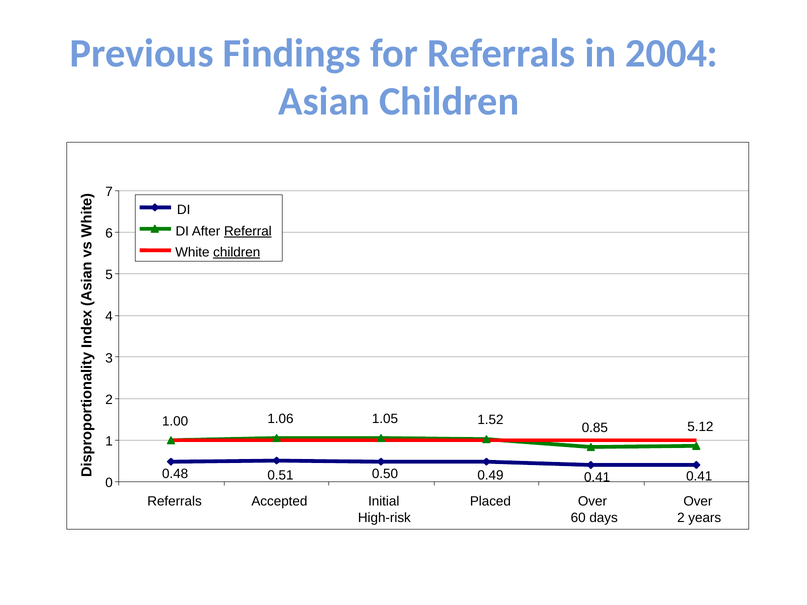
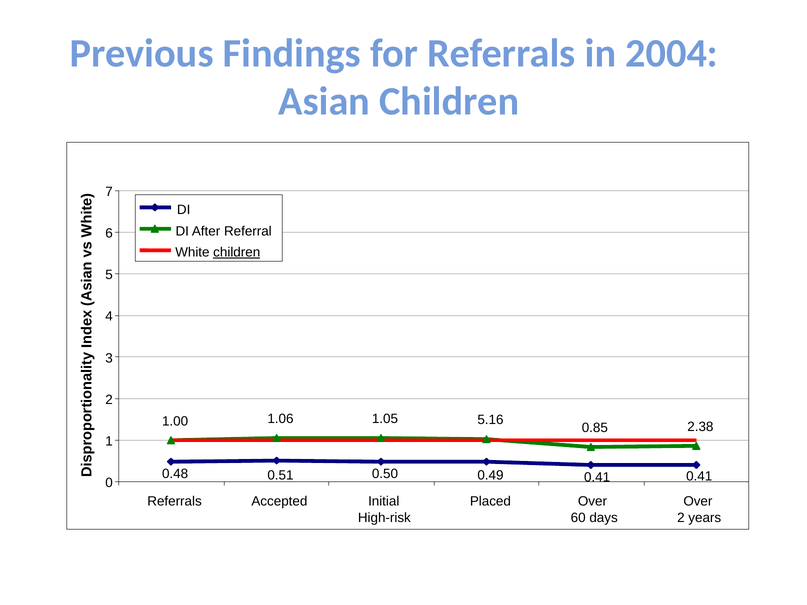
Referral underline: present -> none (248, 231)
1.52: 1.52 -> 5.16 (490, 420)
5.12: 5.12 -> 2.38 (700, 427)
